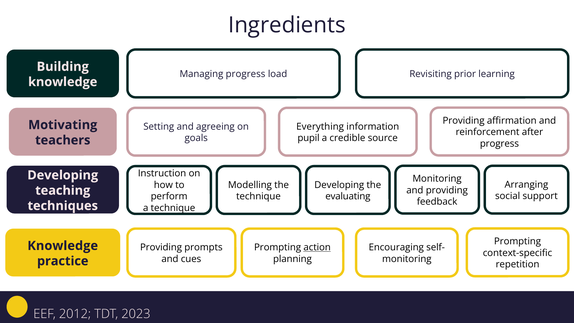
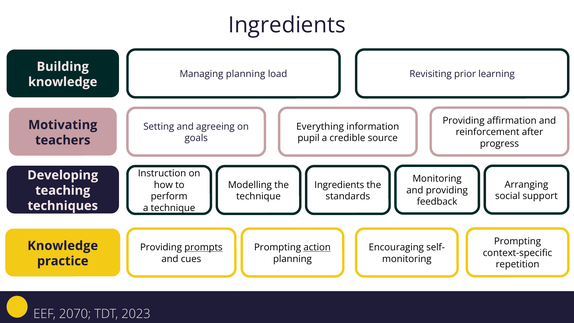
Managing progress: progress -> planning (246, 74)
Developing: Developing -> Ingredients (339, 185)
evaluating: evaluating -> standards (348, 196)
prompts underline: none -> present (203, 247)
2012: 2012 -> 2070 (75, 314)
